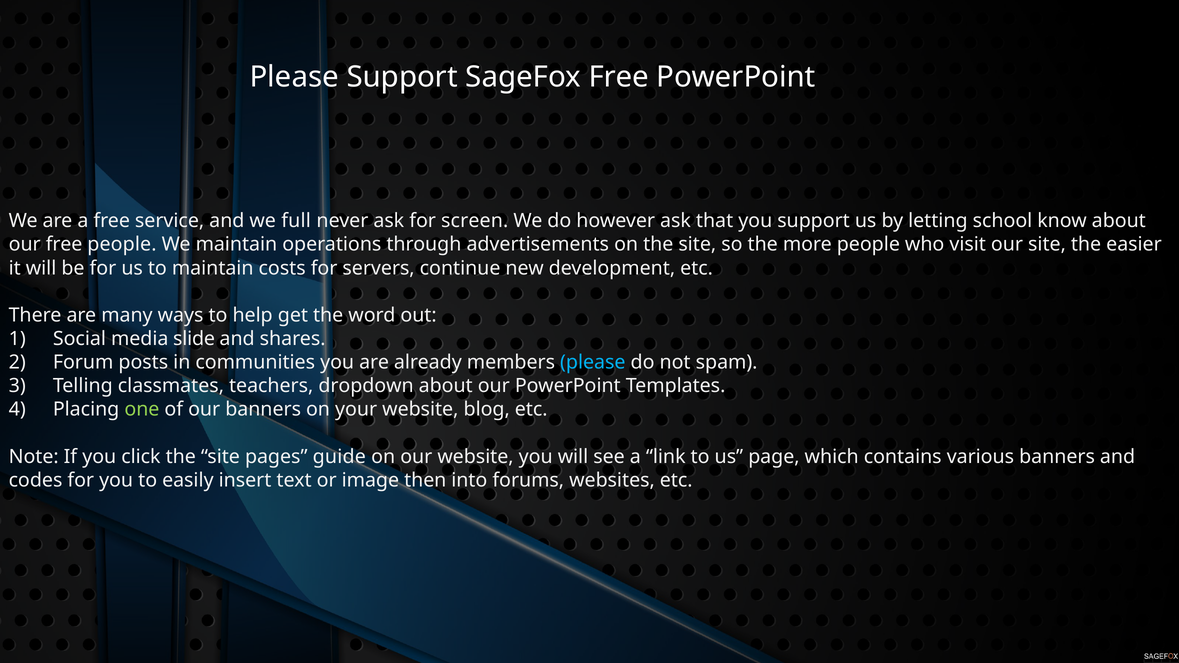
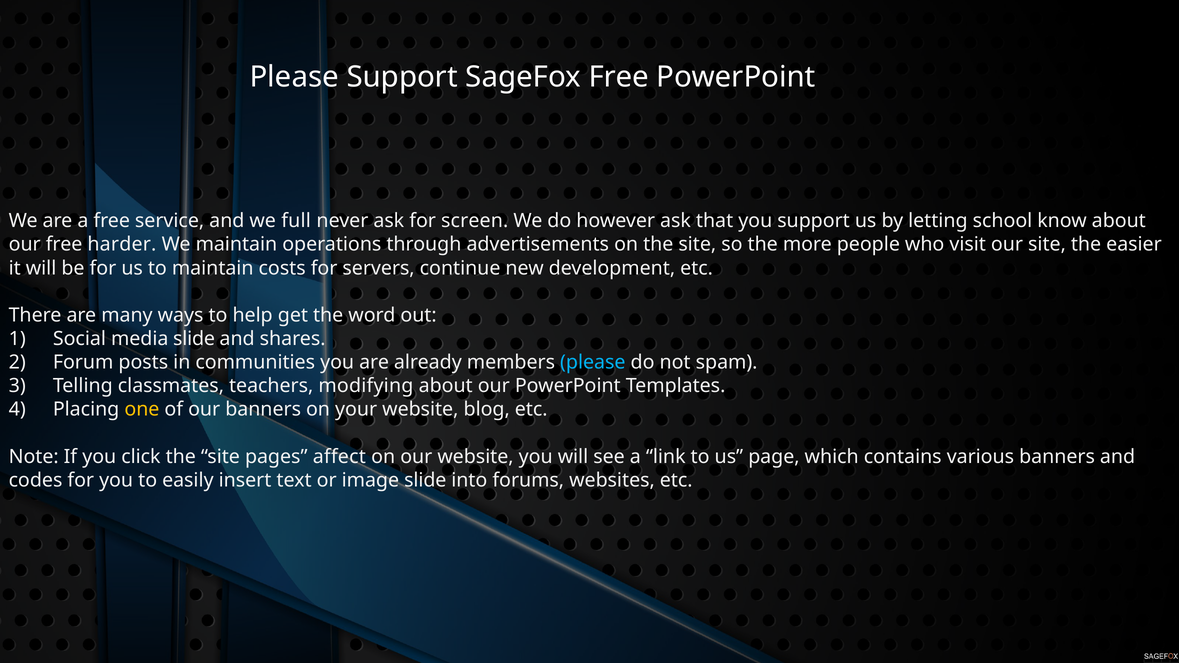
free people: people -> harder (122, 245)
dropdown: dropdown -> modifying (366, 386)
one colour: light green -> yellow (142, 410)
guide: guide -> affect (339, 457)
image then: then -> slide (425, 480)
